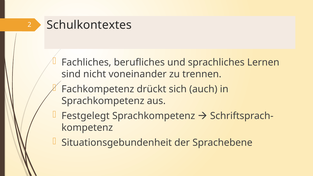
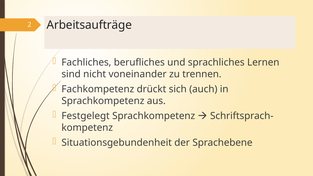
Schulkontextes: Schulkontextes -> Arbeitsaufträge (89, 25)
